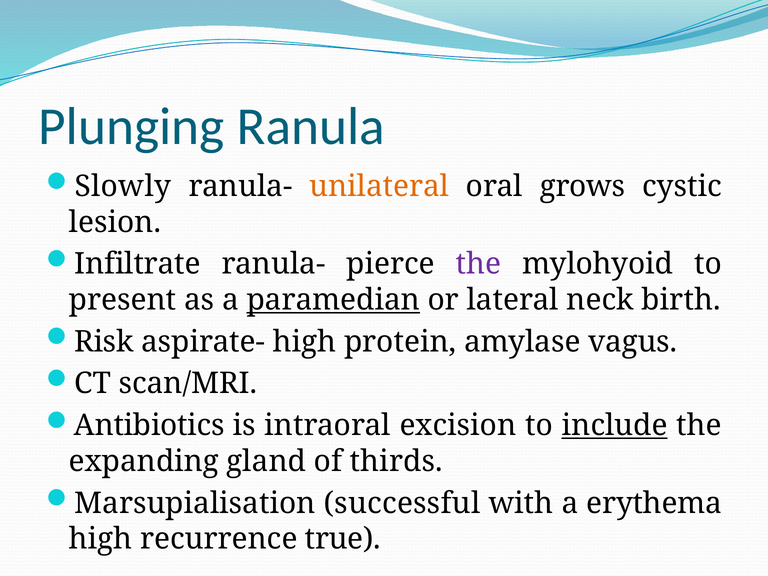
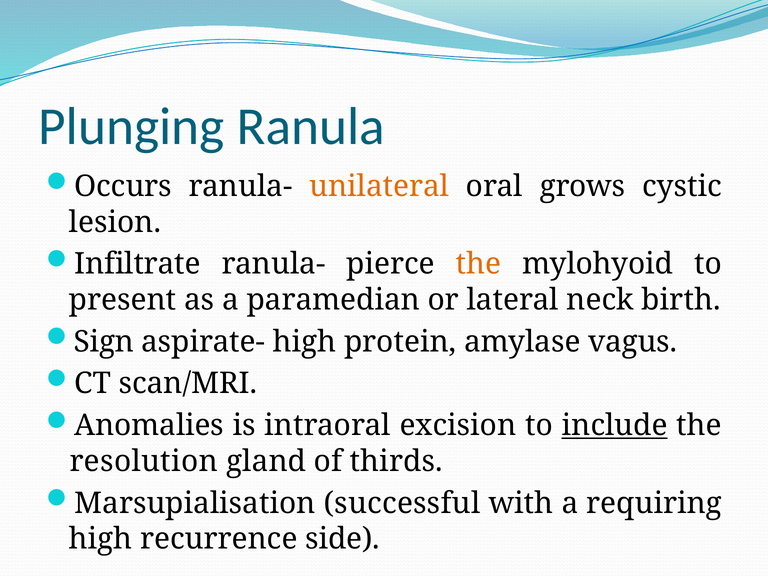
Slowly: Slowly -> Occurs (123, 186)
the colour: purple -> orange (478, 264)
paramedian underline: present -> none (333, 300)
Risk: Risk -> Sign (104, 342)
Antibiotics: Antibiotics -> Anomalies (149, 425)
expanding: expanding -> resolution (144, 461)
erythema: erythema -> requiring (654, 503)
true: true -> side (343, 539)
